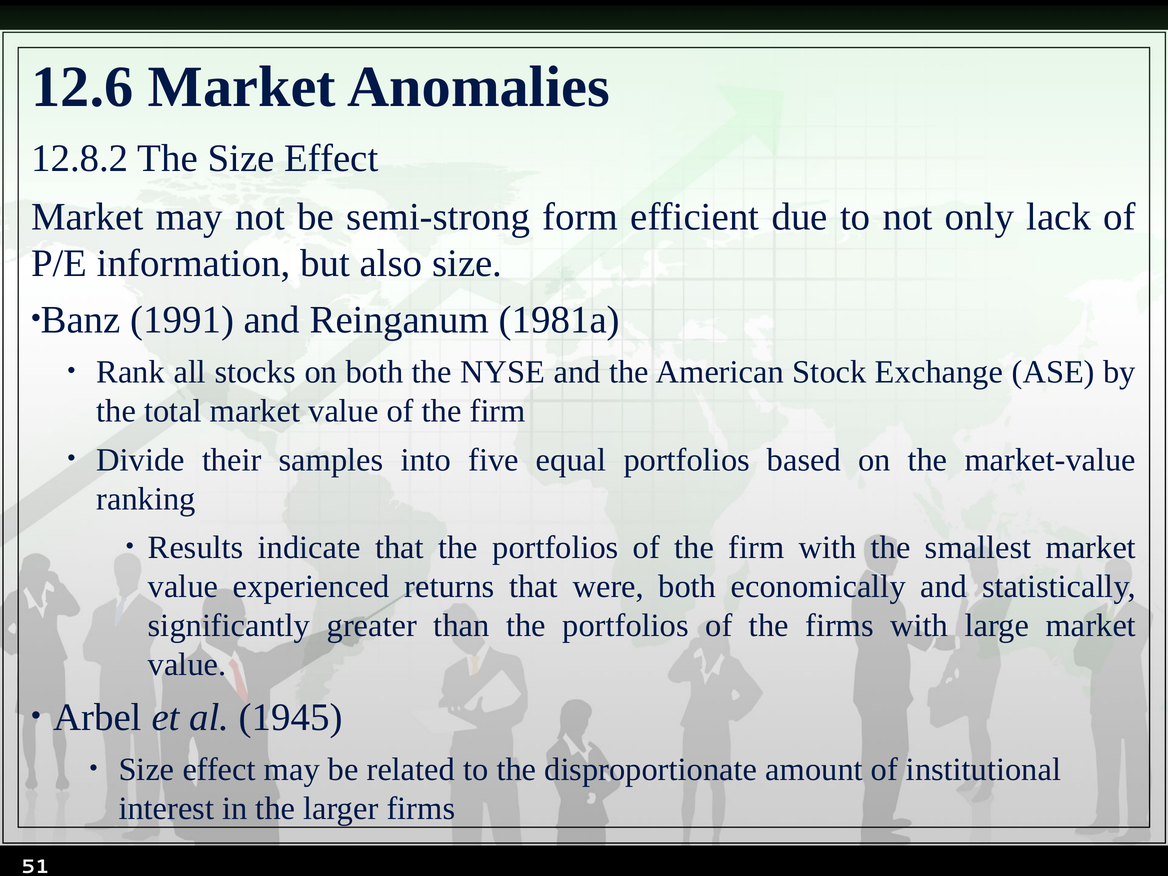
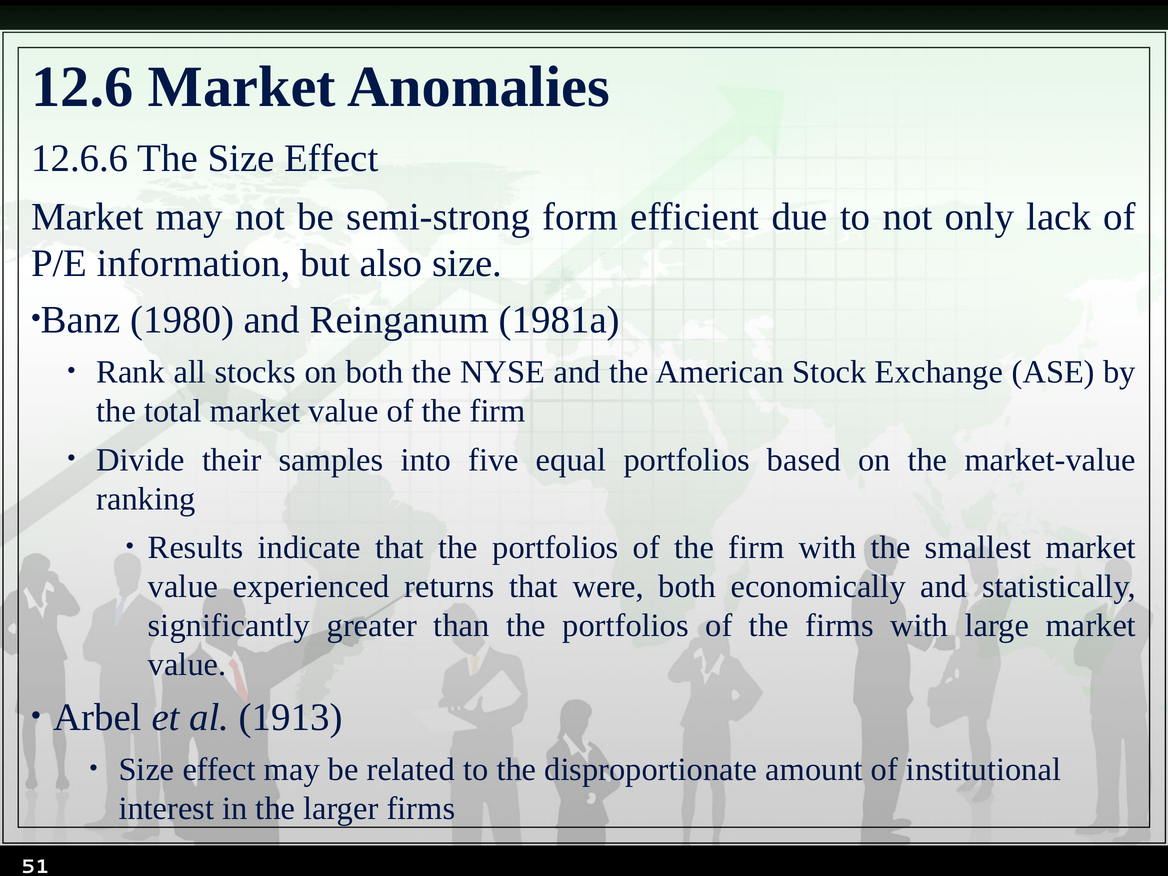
12.8.2: 12.8.2 -> 12.6.6 (80, 158)
1991: 1991 -> 1980 (182, 320)
1945: 1945 -> 1913 (291, 717)
